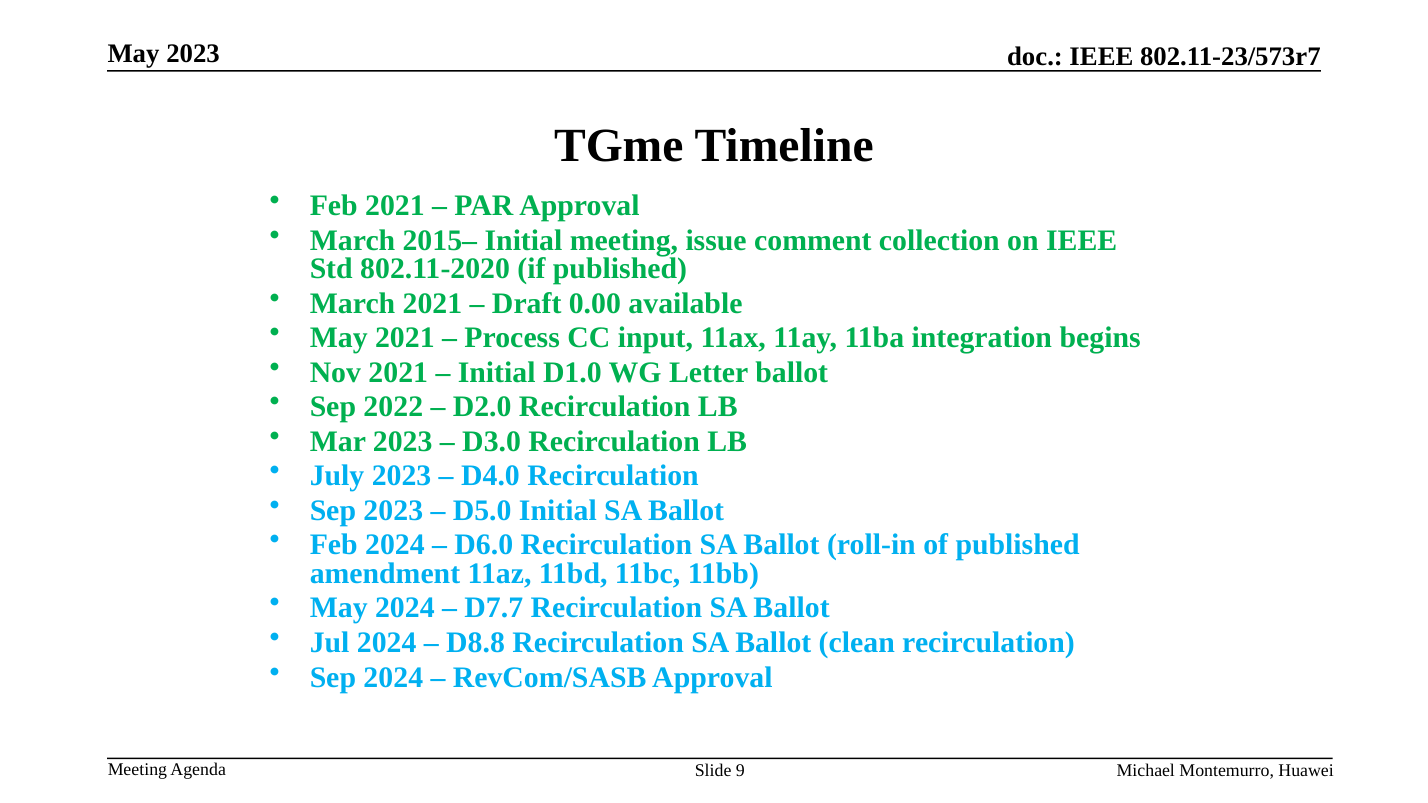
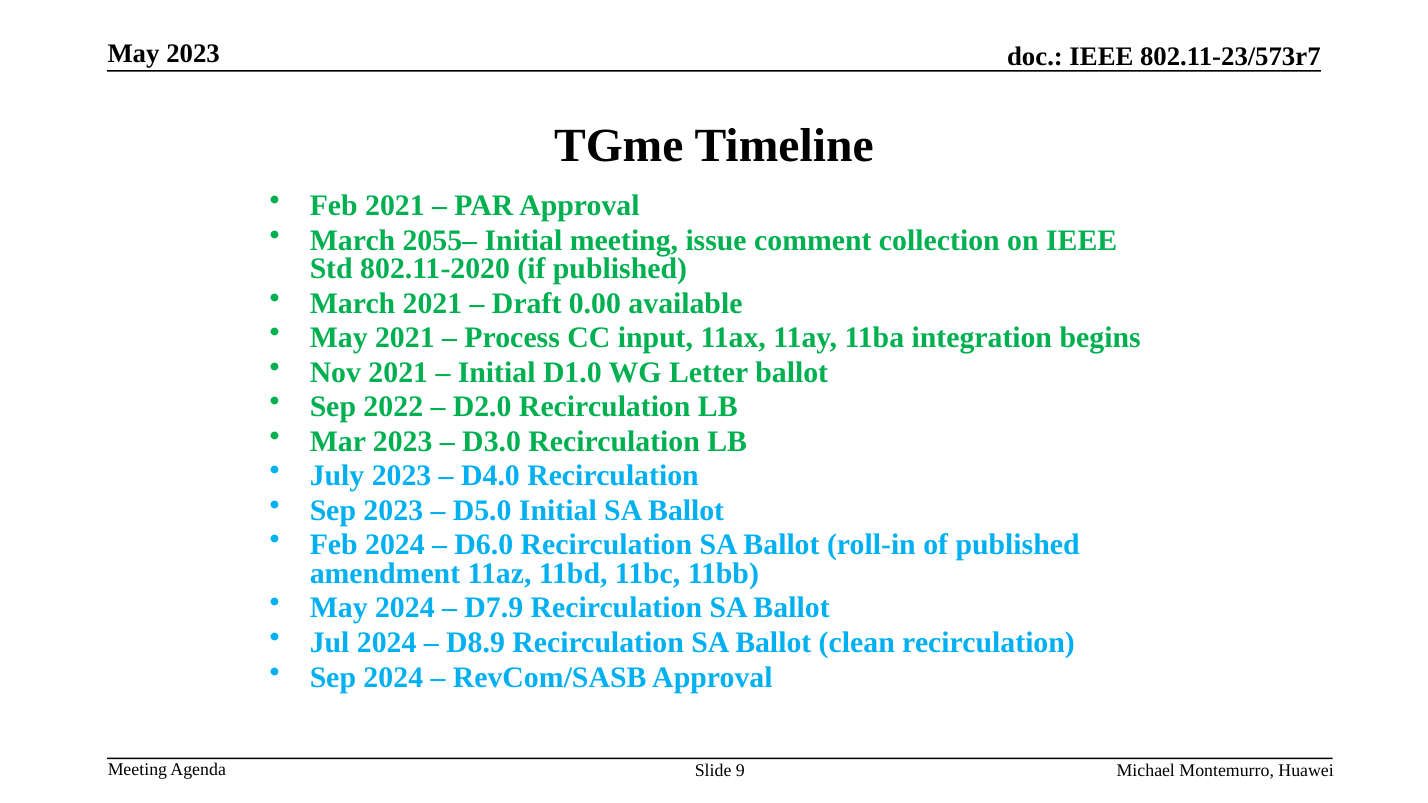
2015–: 2015– -> 2055– (440, 240)
D7.7: D7.7 -> D7.9 (494, 608)
D8.8: D8.8 -> D8.9 (476, 643)
